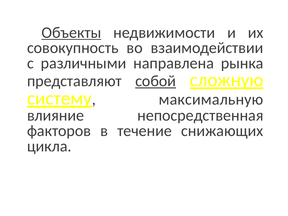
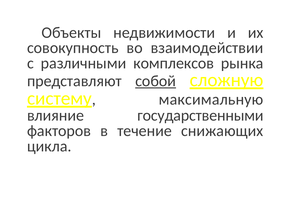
Объекты underline: present -> none (71, 33)
направлена: направлена -> комплексов (174, 63)
непосредственная: непосредственная -> государственными (200, 115)
